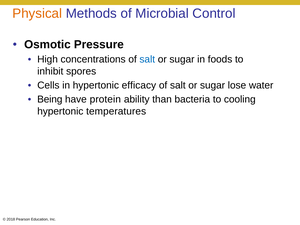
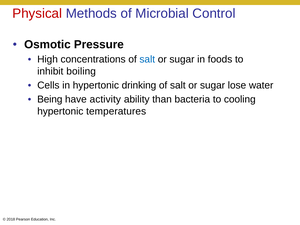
Physical colour: orange -> red (37, 13)
spores: spores -> boiling (81, 71)
efficacy: efficacy -> drinking (139, 85)
protein: protein -> activity (105, 99)
